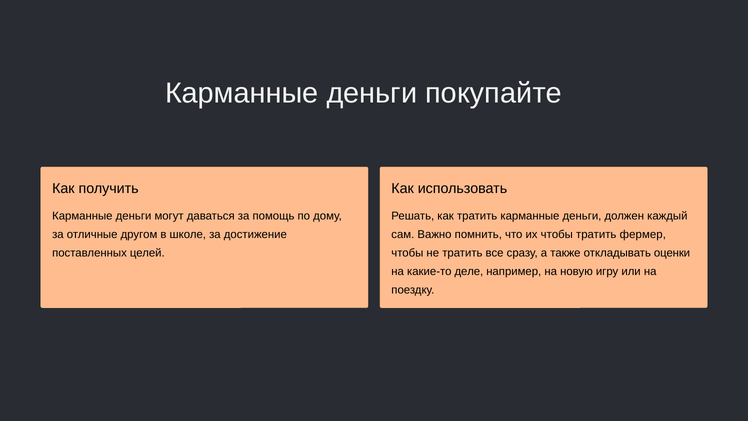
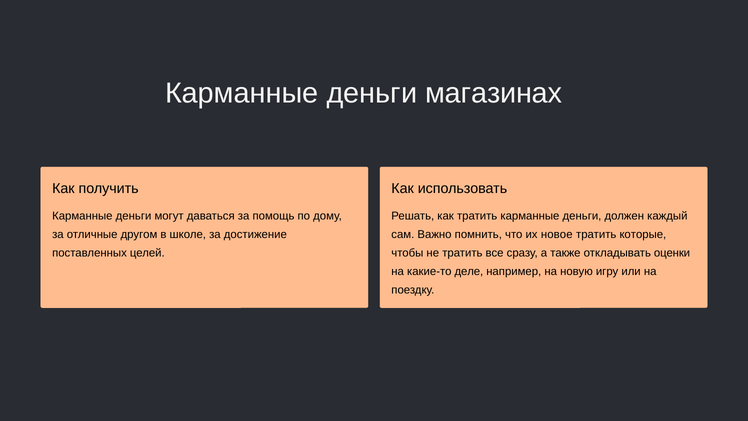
покупайте: покупайте -> магазинах (494, 93)
их чтобы: чтобы -> новое (557, 234)
фермер: фермер -> которые (643, 234)
